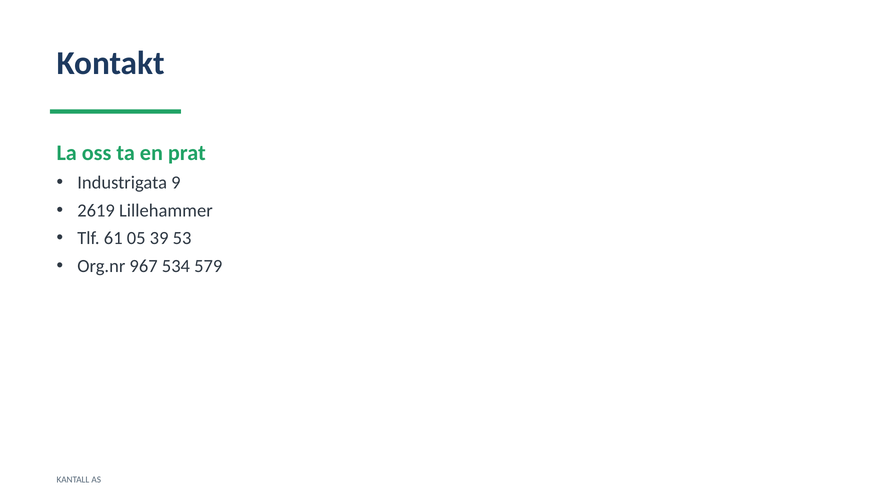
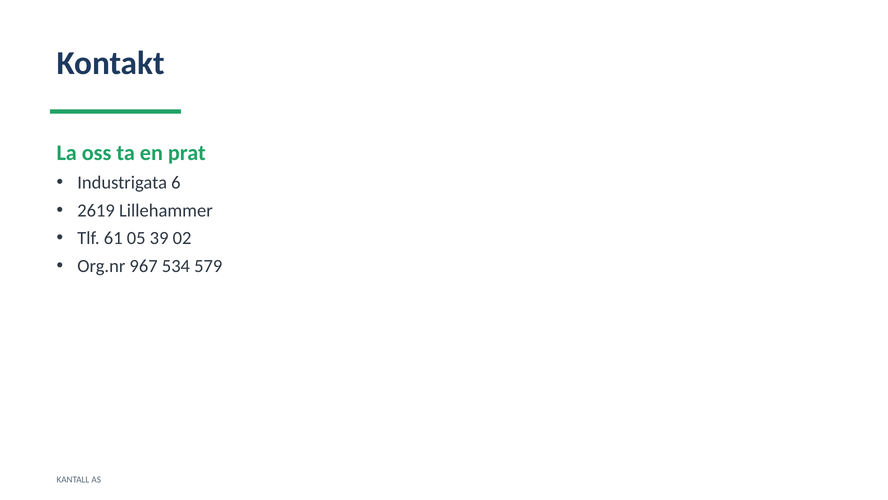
9: 9 -> 6 (176, 183)
53: 53 -> 02 (182, 238)
